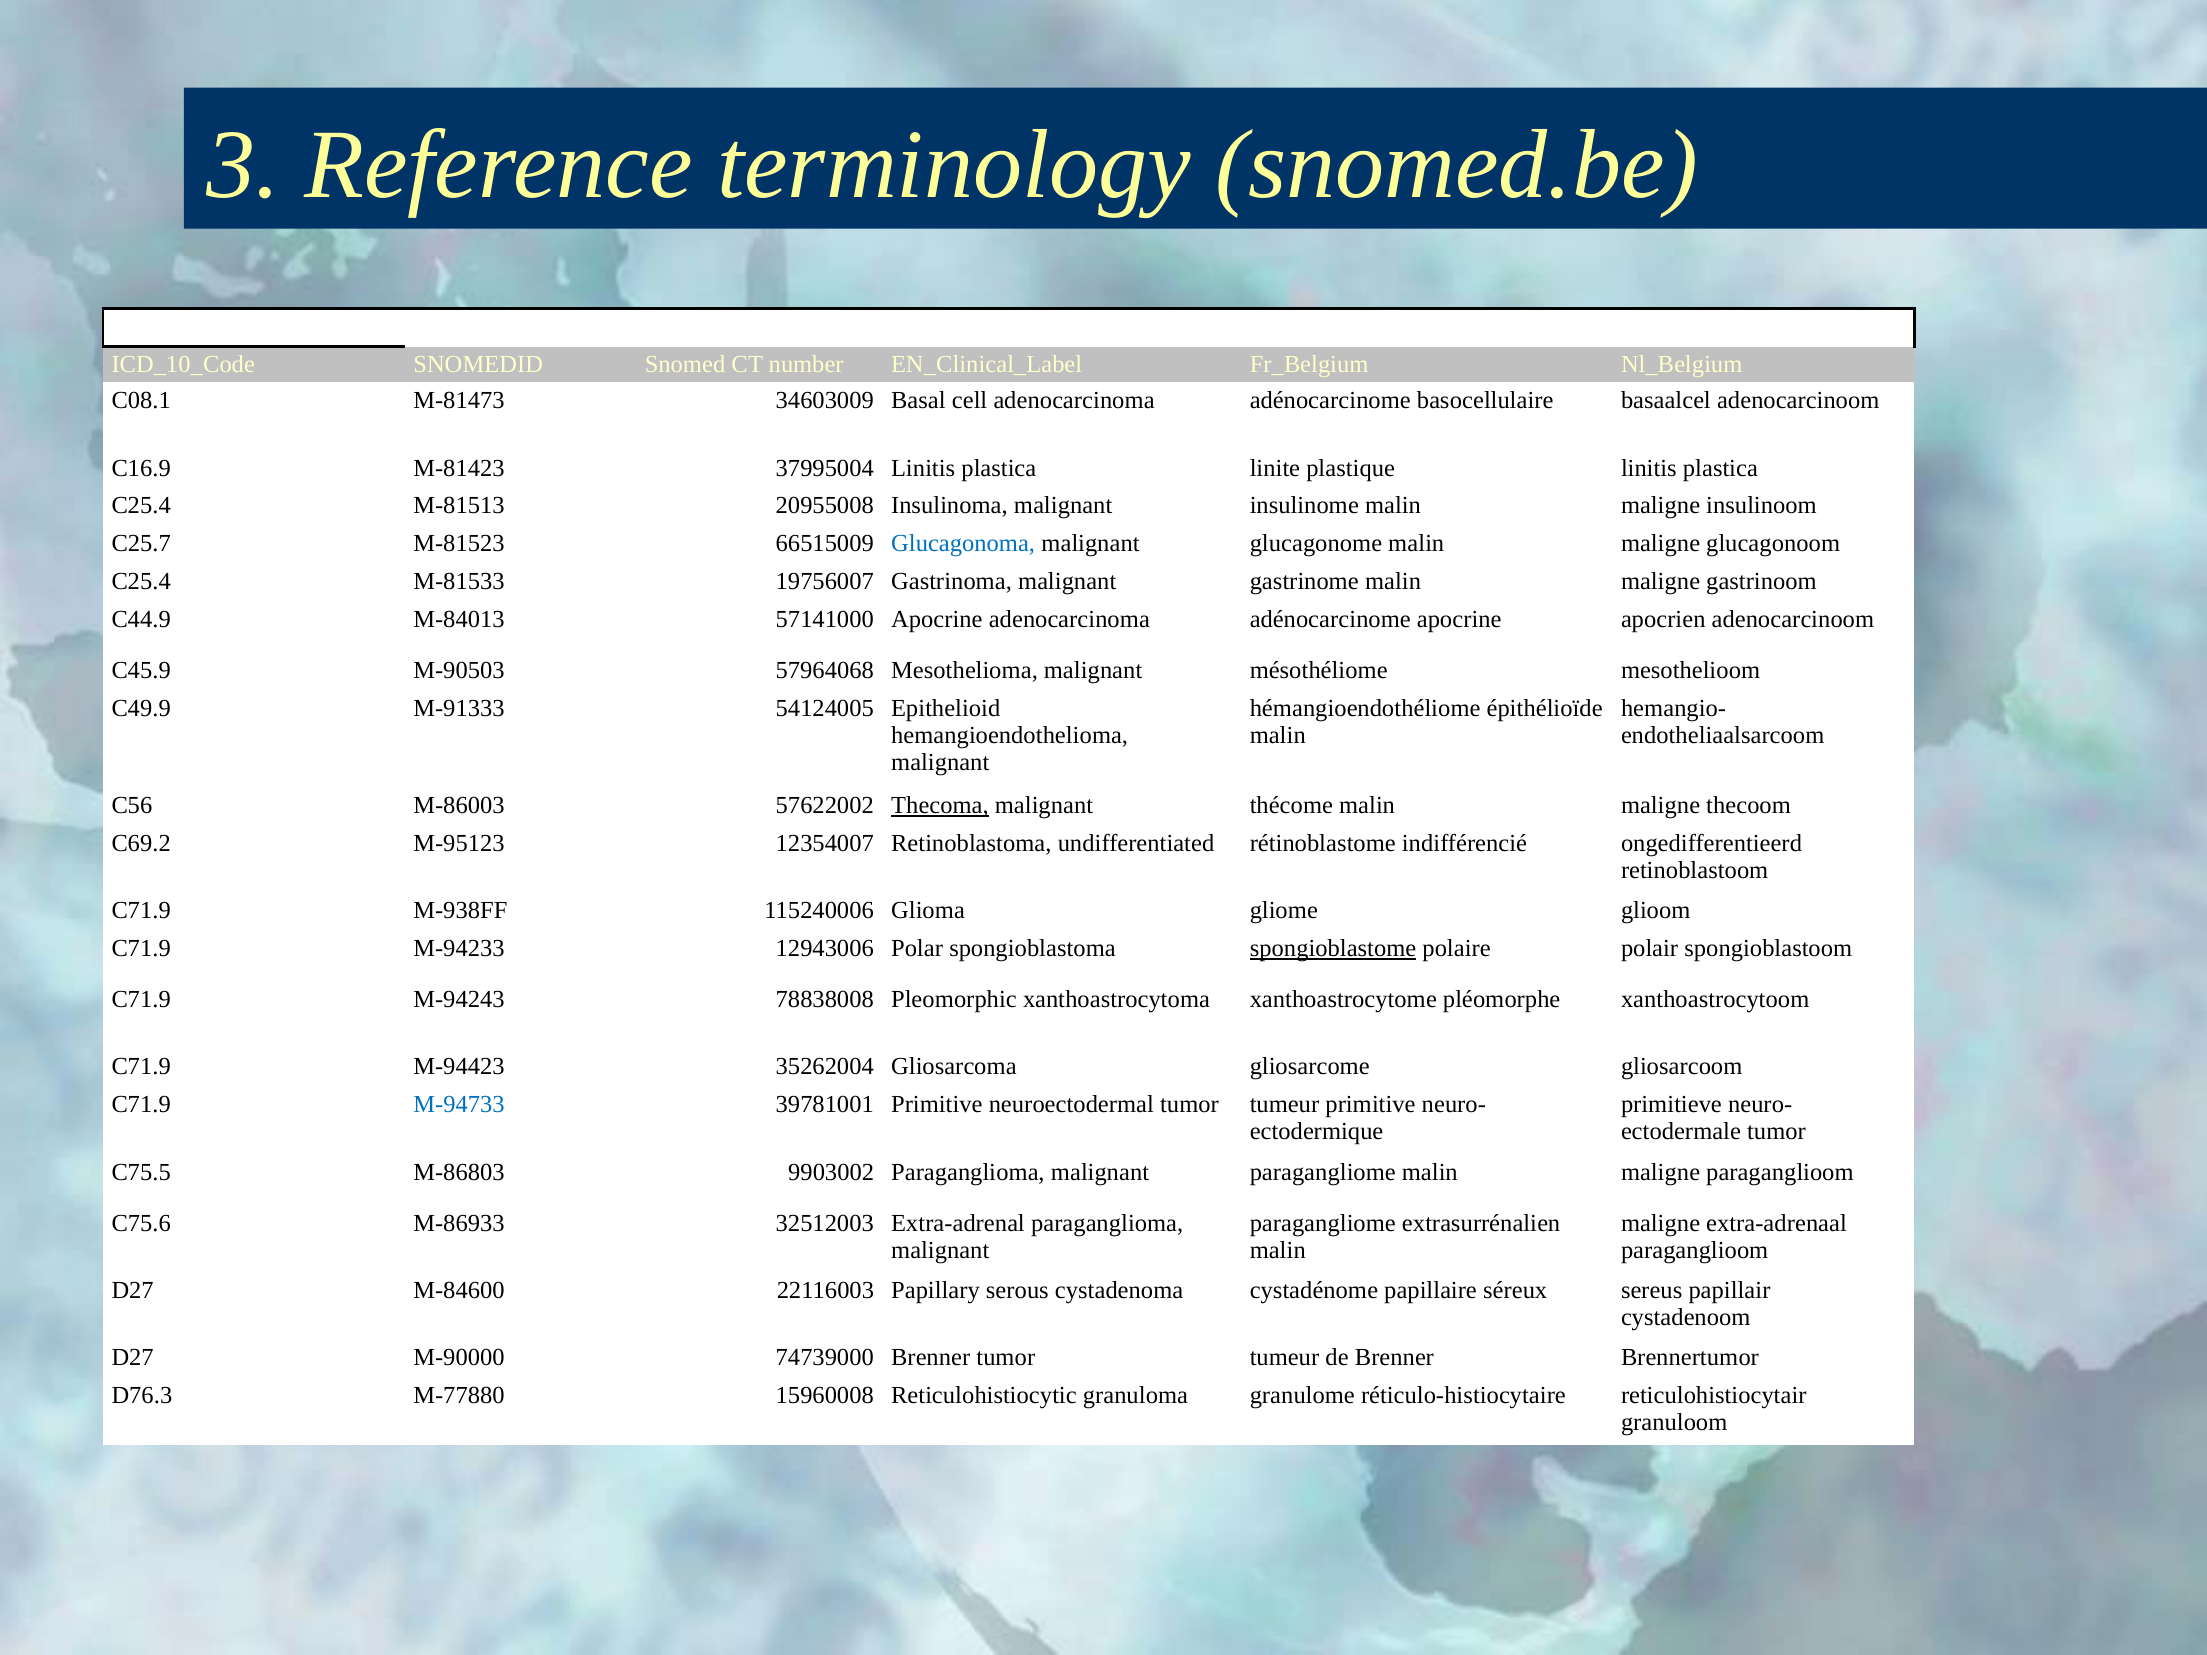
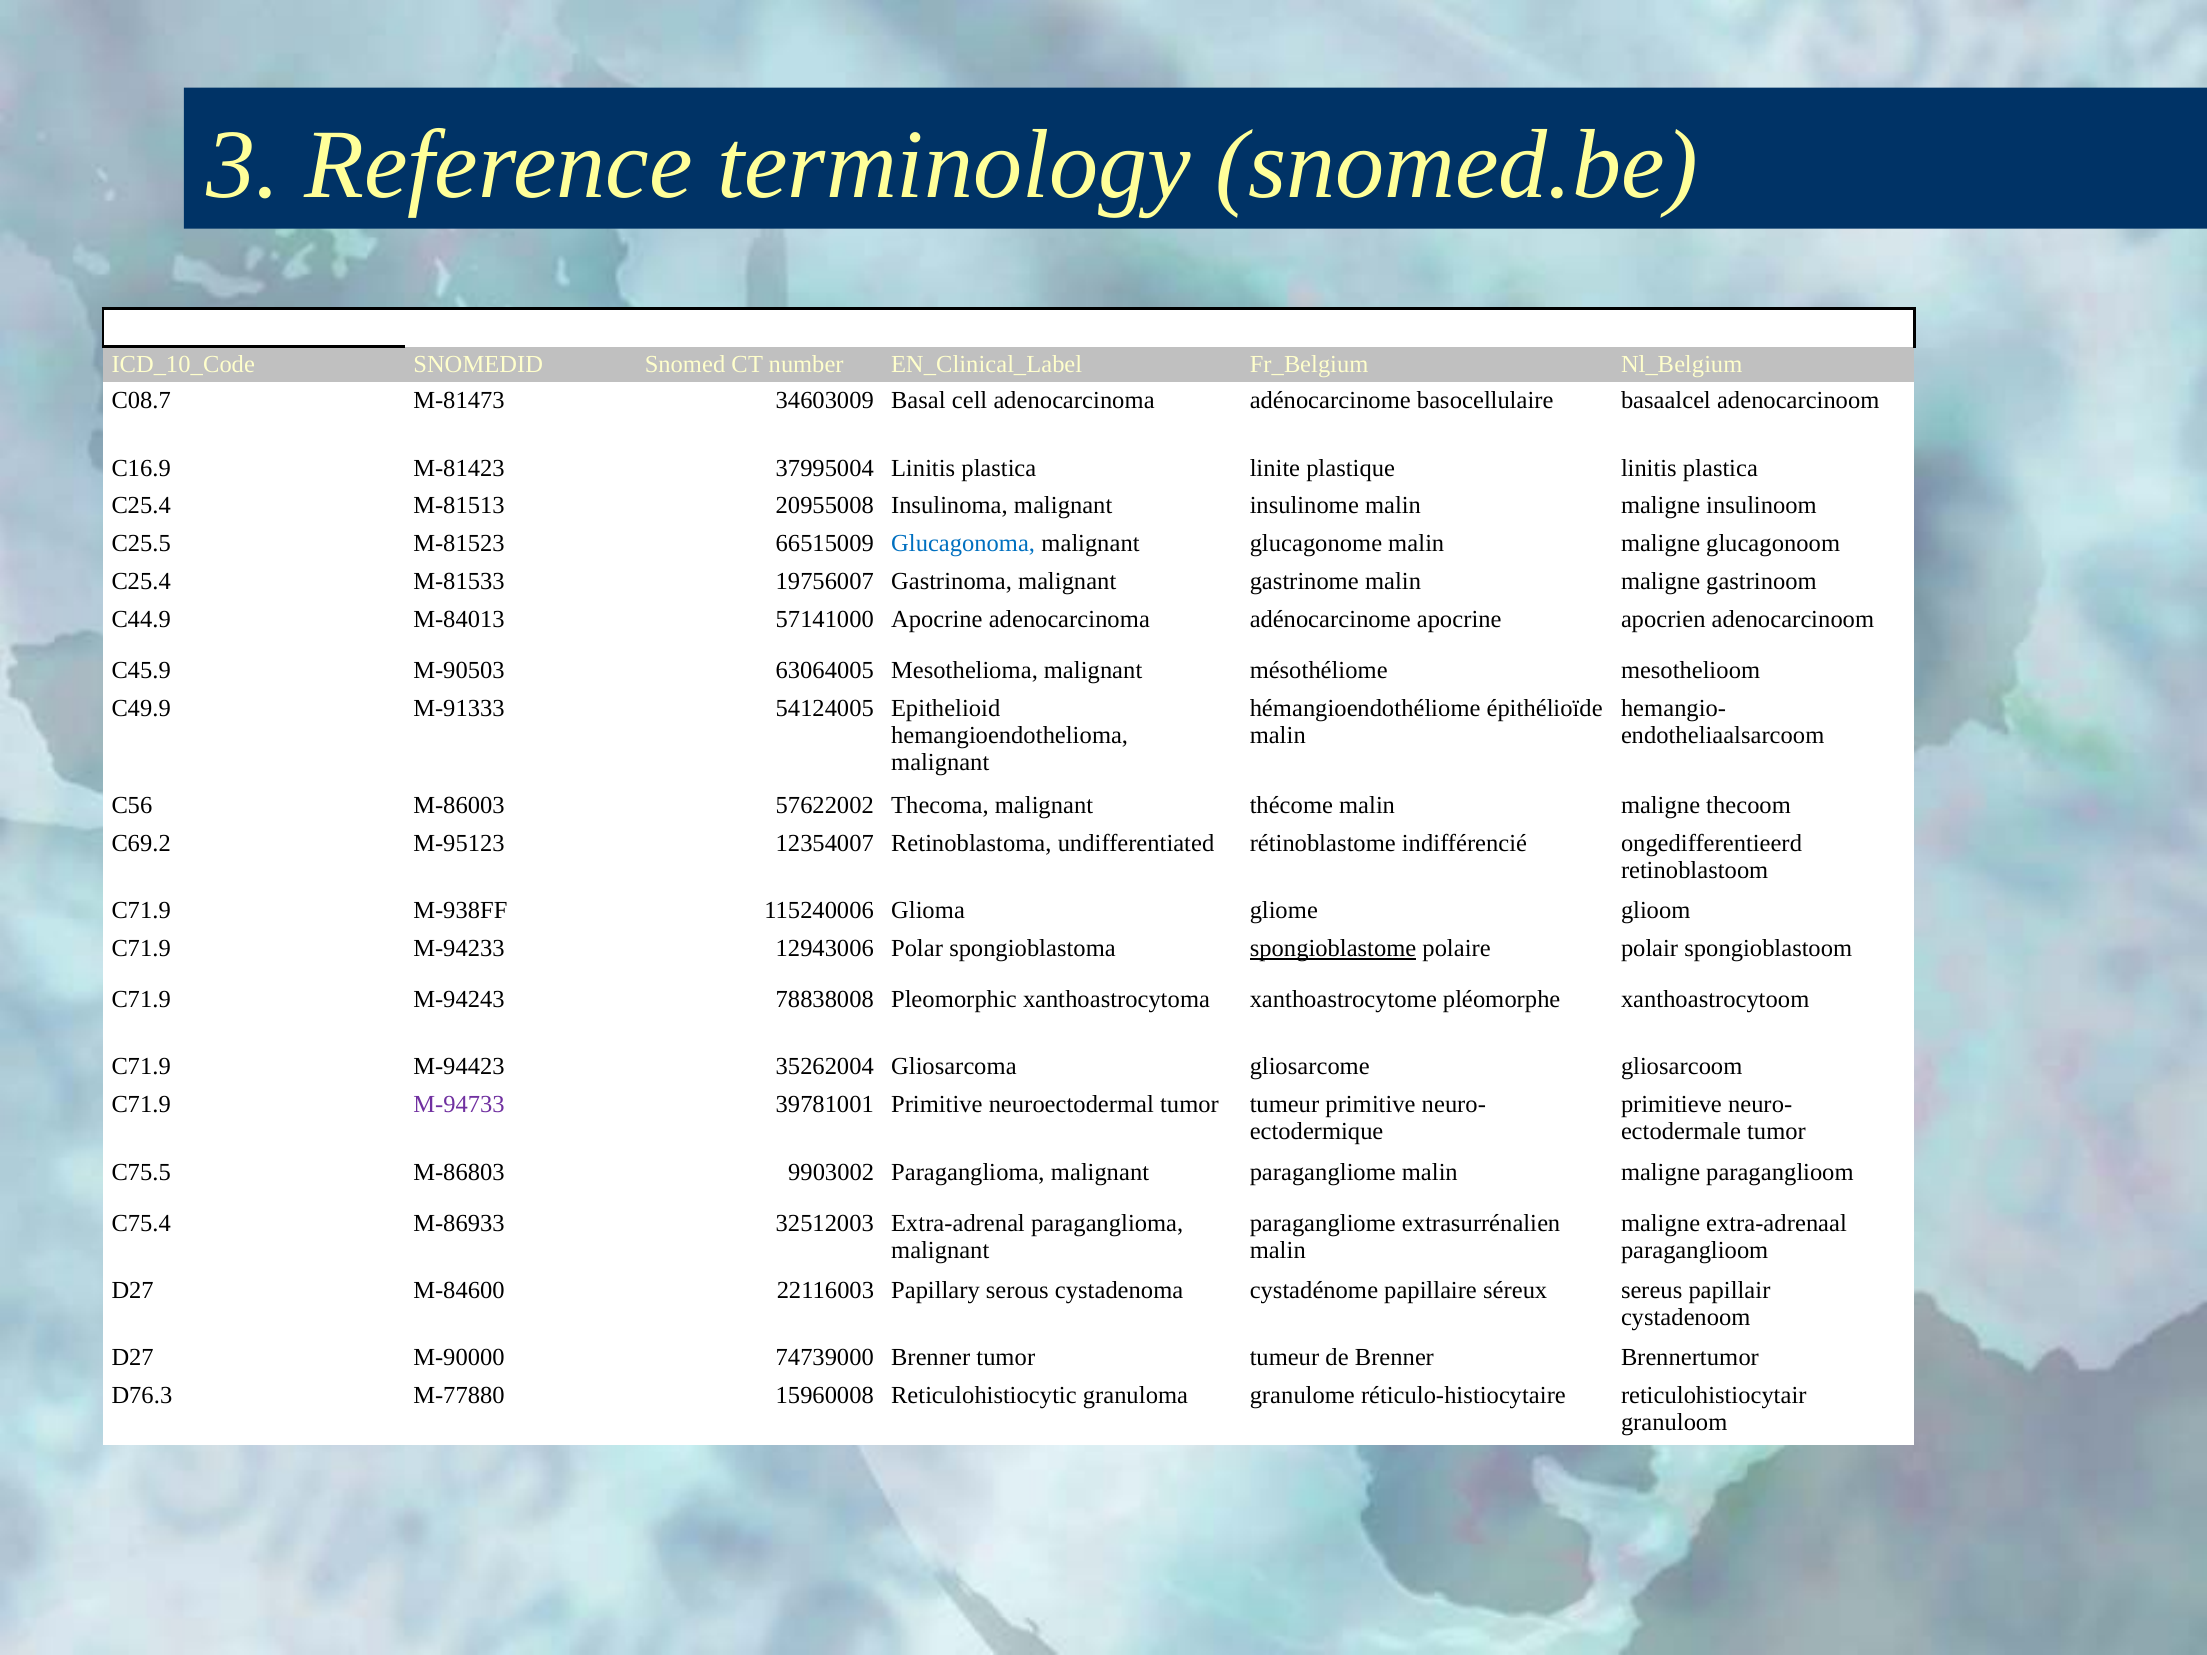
C08.1: C08.1 -> C08.7 (141, 401)
C25.7: C25.7 -> C25.5 (141, 544)
57964068: 57964068 -> 63064005 (825, 671)
Thecoma underline: present -> none (940, 805)
M-94733 colour: blue -> purple (459, 1105)
C75.6: C75.6 -> C75.4 (141, 1223)
